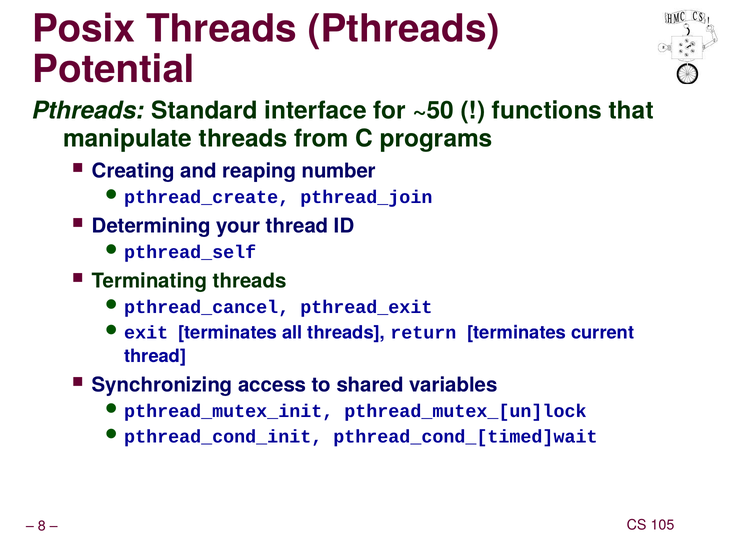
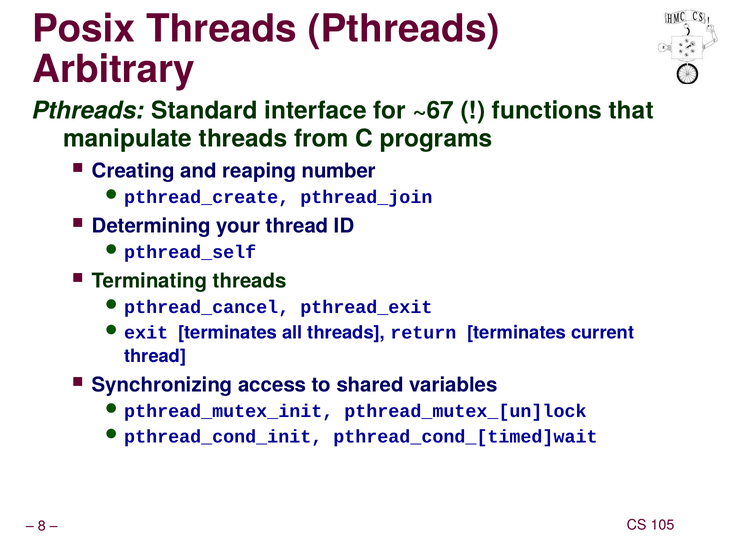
Potential: Potential -> Arbitrary (114, 69)
~50: ~50 -> ~67 (433, 110)
